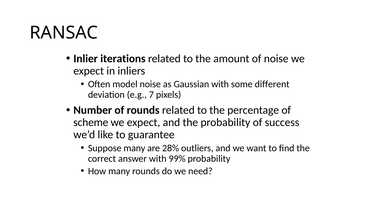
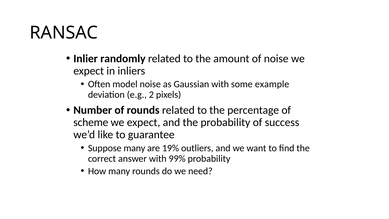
iterations: iterations -> randomly (123, 59)
different: different -> example (272, 84)
7: 7 -> 2 (151, 95)
28%: 28% -> 19% (171, 148)
